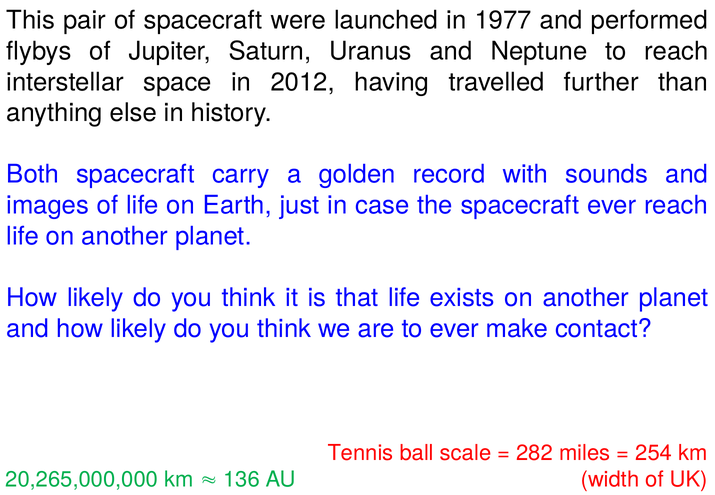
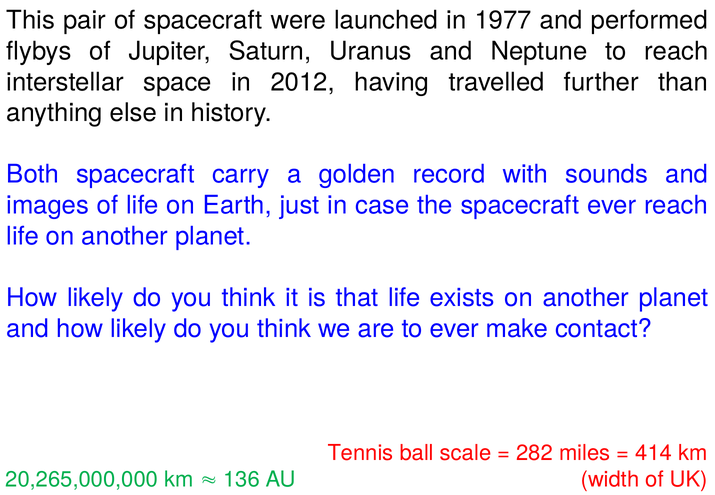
254: 254 -> 414 (654, 453)
